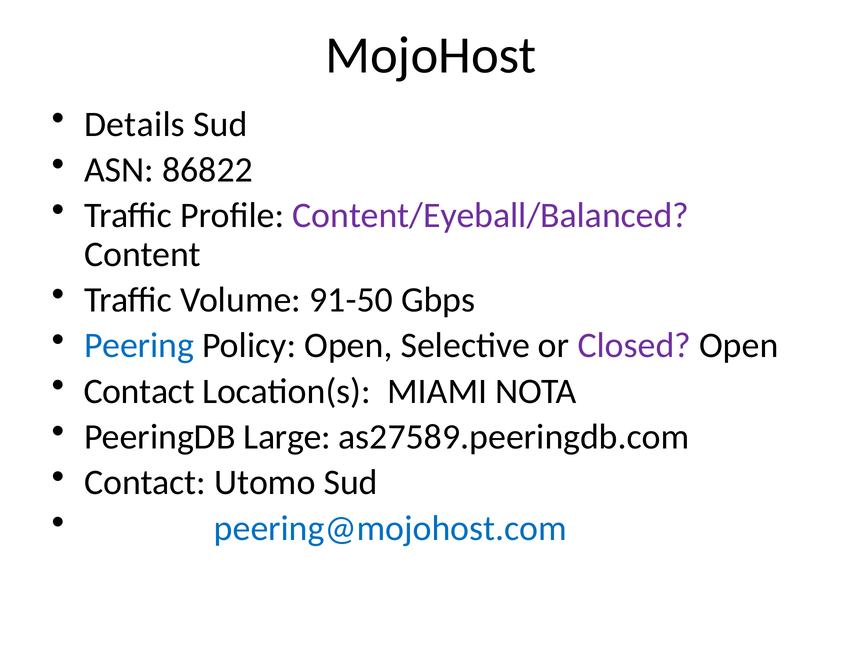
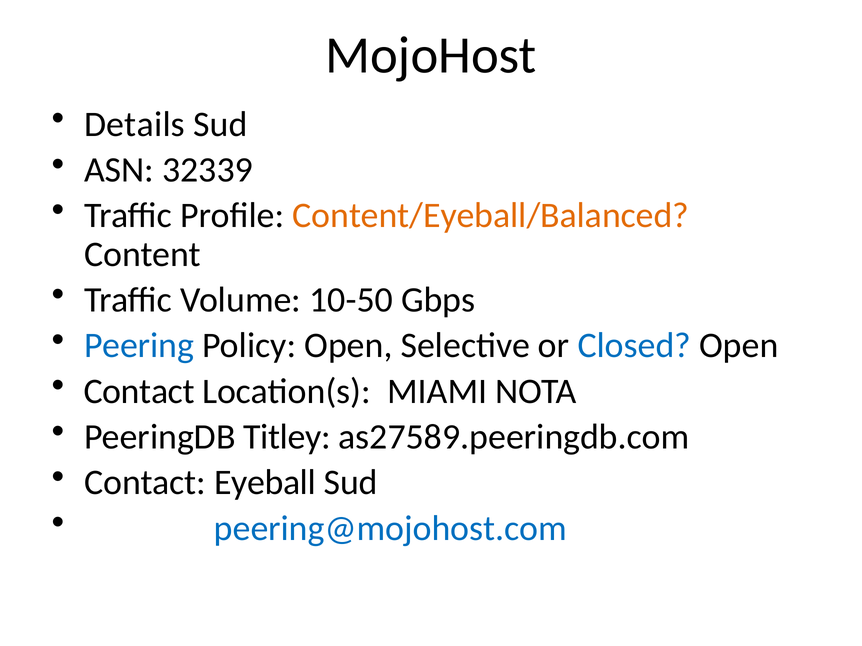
86822: 86822 -> 32339 (208, 170)
Content/Eyeball/Balanced colour: purple -> orange (491, 216)
91-50: 91-50 -> 10-50 (351, 300)
Closed colour: purple -> blue (634, 346)
Large: Large -> Titley (287, 437)
Utomo: Utomo -> Eyeball (265, 483)
